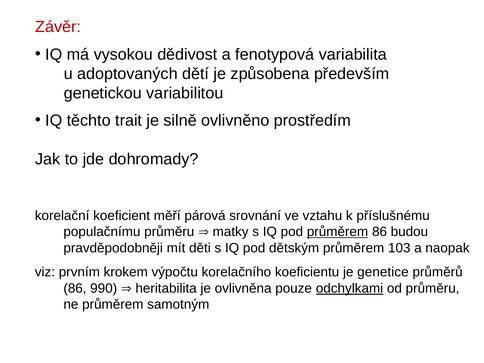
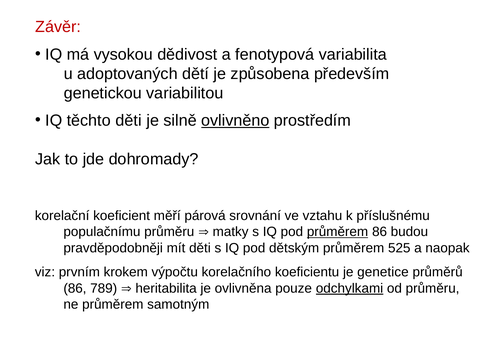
těchto trait: trait -> děti (129, 121)
ovlivněno underline: none -> present (235, 121)
103: 103 -> 525 (399, 248)
990: 990 -> 789 (104, 288)
